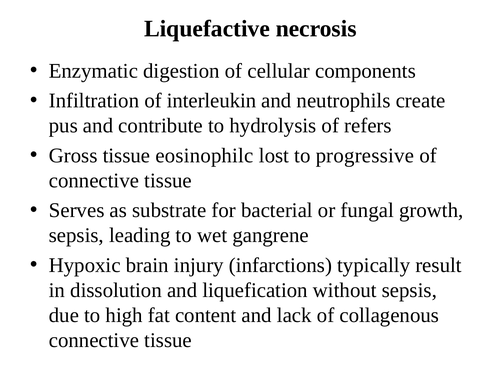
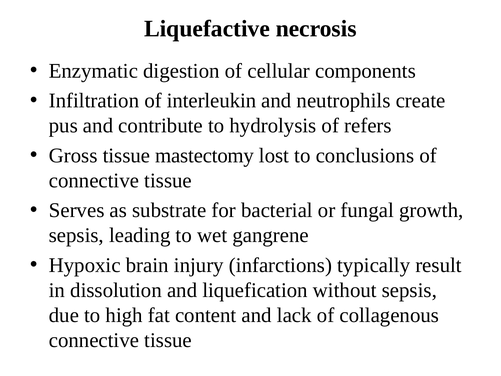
eosinophilc: eosinophilc -> mastectomy (205, 155)
progressive: progressive -> conclusions (365, 155)
